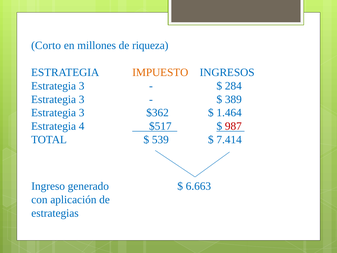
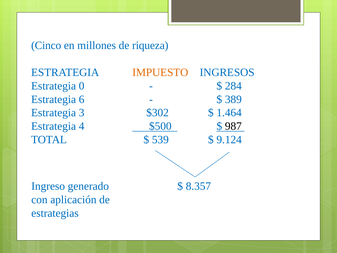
Corto: Corto -> Cinco (46, 45)
3: 3 -> 0 (82, 86)
3: 3 -> 6 (82, 99)
$362: $362 -> $302 (158, 113)
$517: $517 -> $500 (160, 126)
987 colour: red -> black (233, 126)
7.414: 7.414 -> 9.124 (229, 140)
6.663: 6.663 -> 8.357 (198, 186)
